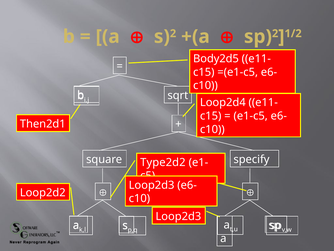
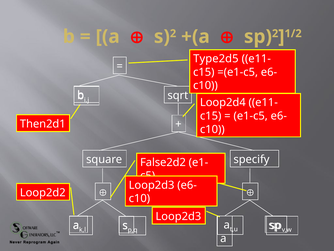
Body2d5: Body2d5 -> Type2d5 (216, 59)
Type2d2: Type2d2 -> False2d2 (163, 162)
